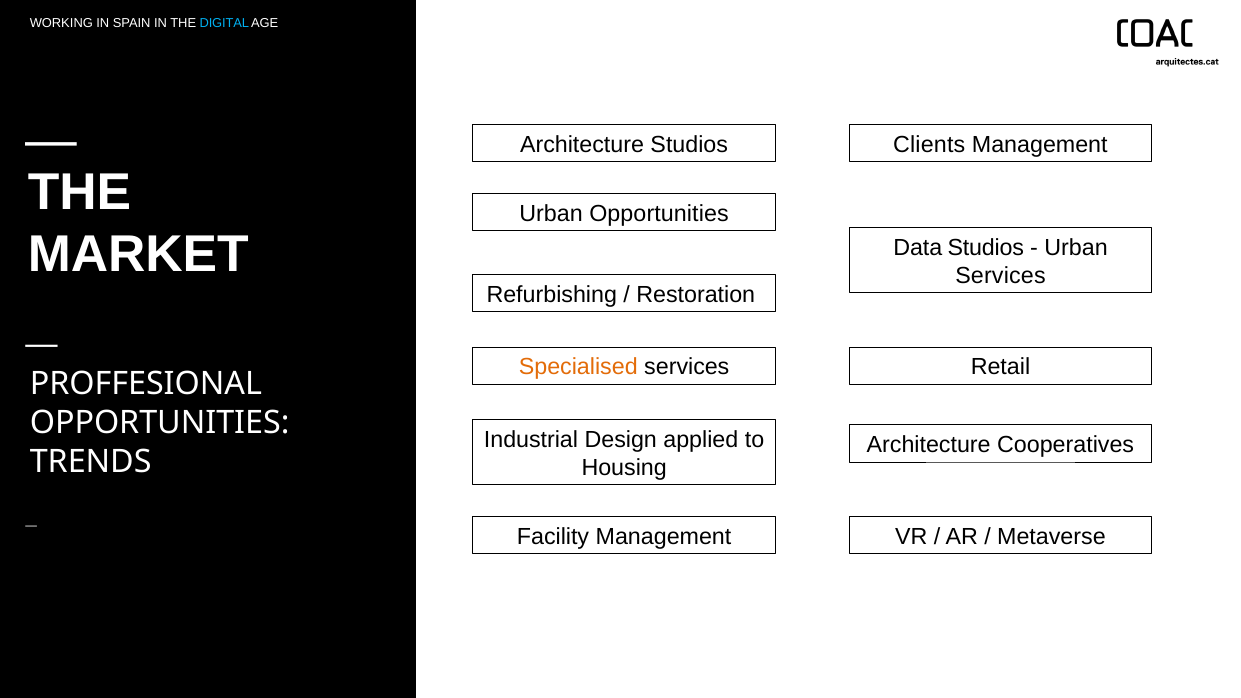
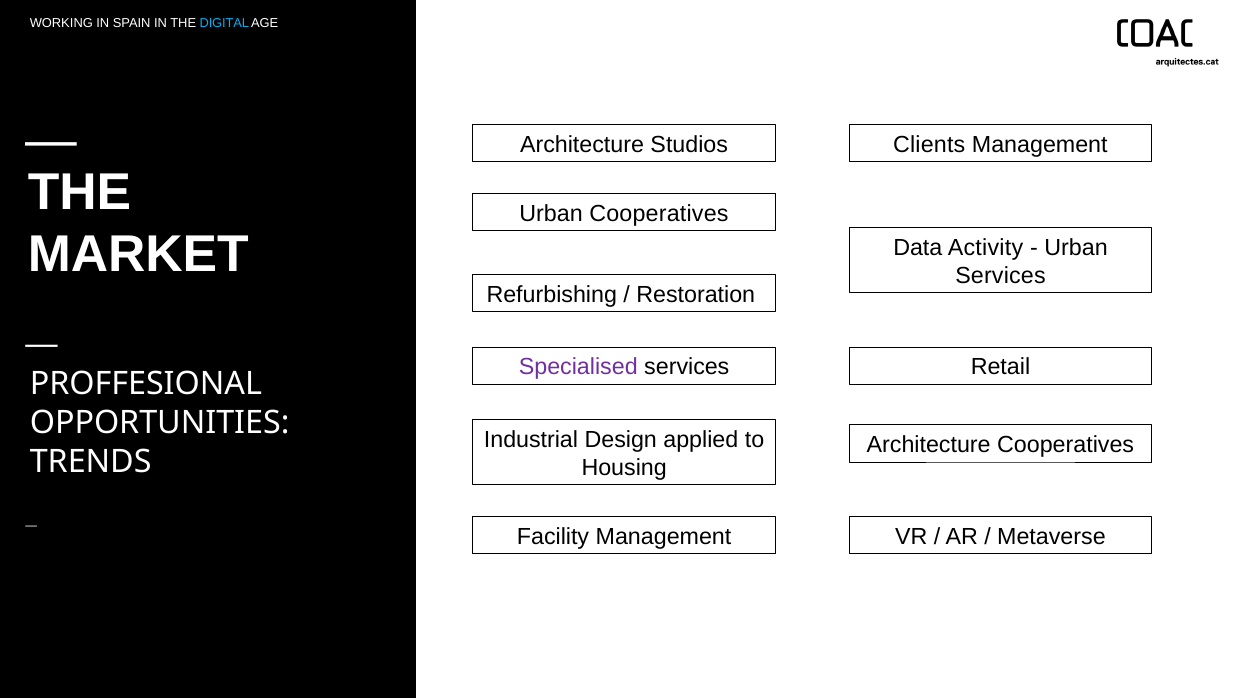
Urban Opportunities: Opportunities -> Cooperatives (659, 214)
Data Studios: Studios -> Activity (986, 248)
Specialised colour: orange -> purple (578, 367)
